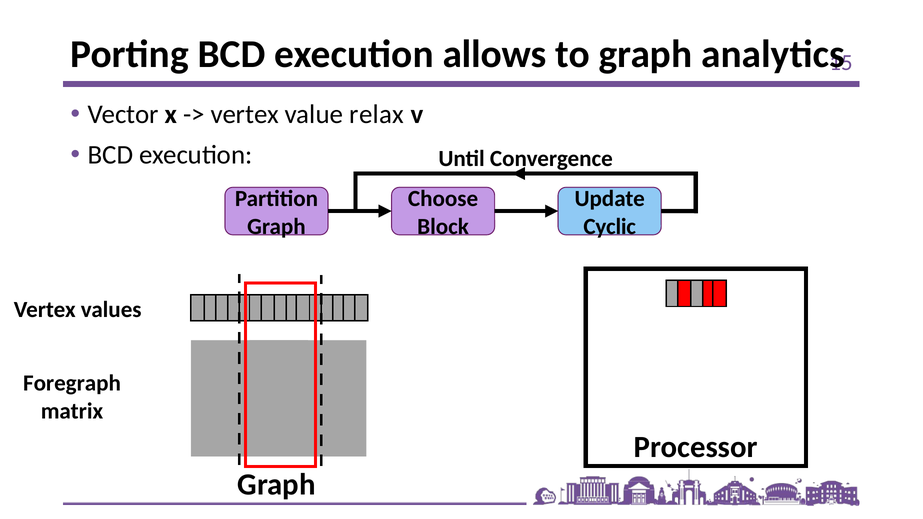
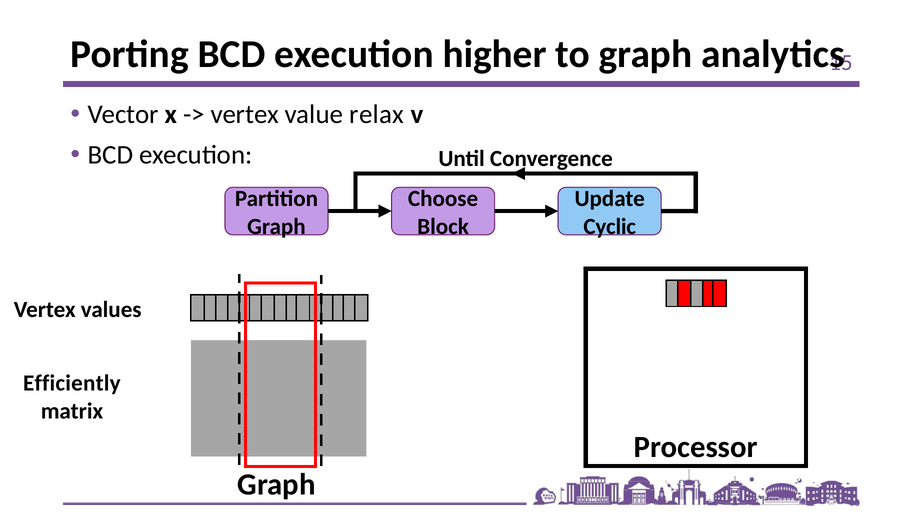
allows: allows -> higher (495, 54)
Foregraph: Foregraph -> Efficiently (72, 383)
